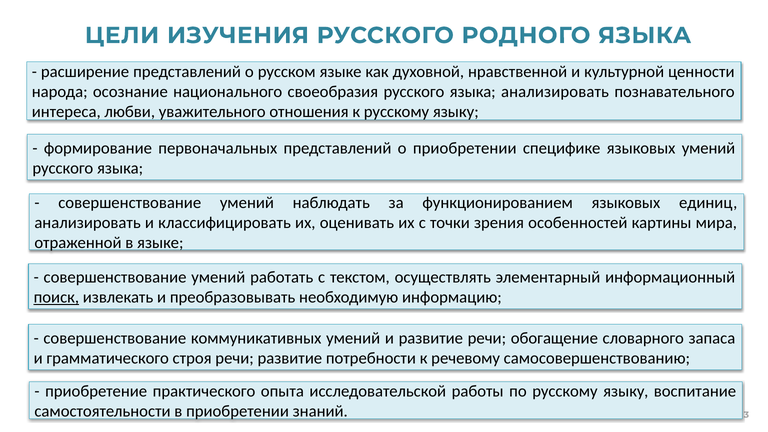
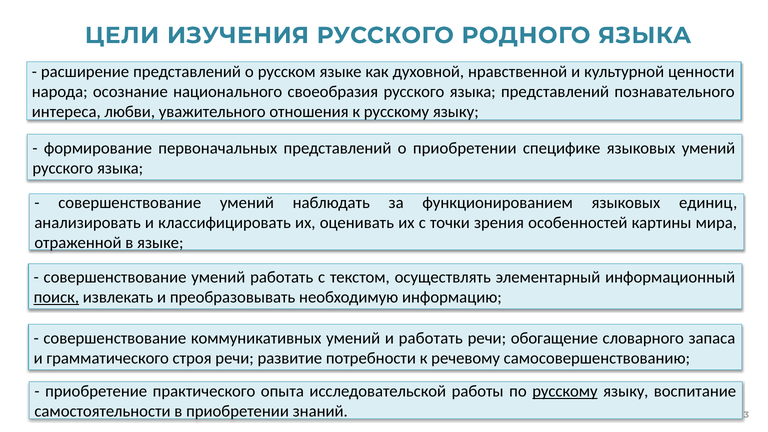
языка анализировать: анализировать -> представлений (555, 92)
и развитие: развитие -> работать (431, 338)
русскому underline: none -> present (565, 391)
